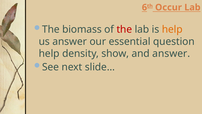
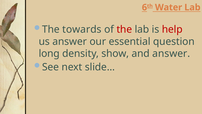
Occur: Occur -> Water (169, 7)
biomass: biomass -> towards (82, 29)
help colour: orange -> red (172, 29)
help: help -> long (49, 53)
